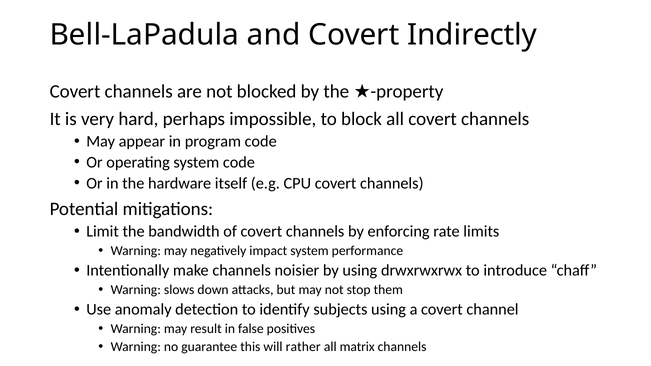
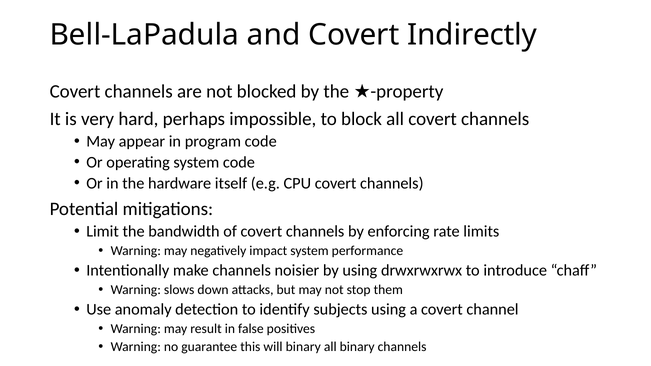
will rather: rather -> binary (303, 347)
all matrix: matrix -> binary (357, 347)
